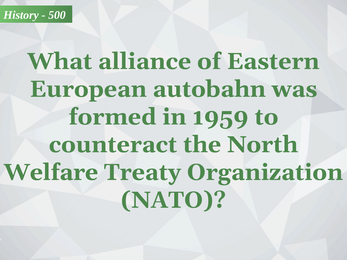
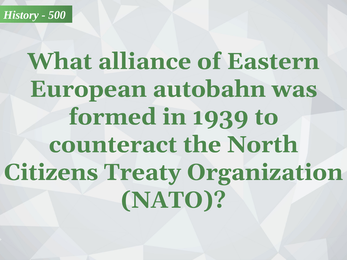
1959: 1959 -> 1939 (220, 117)
Welfare: Welfare -> Citizens (51, 173)
